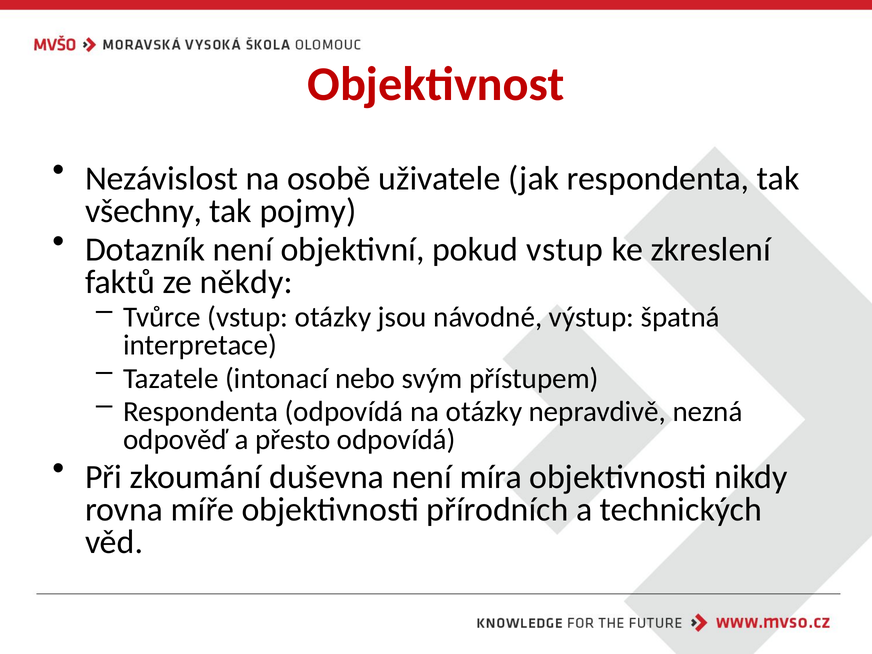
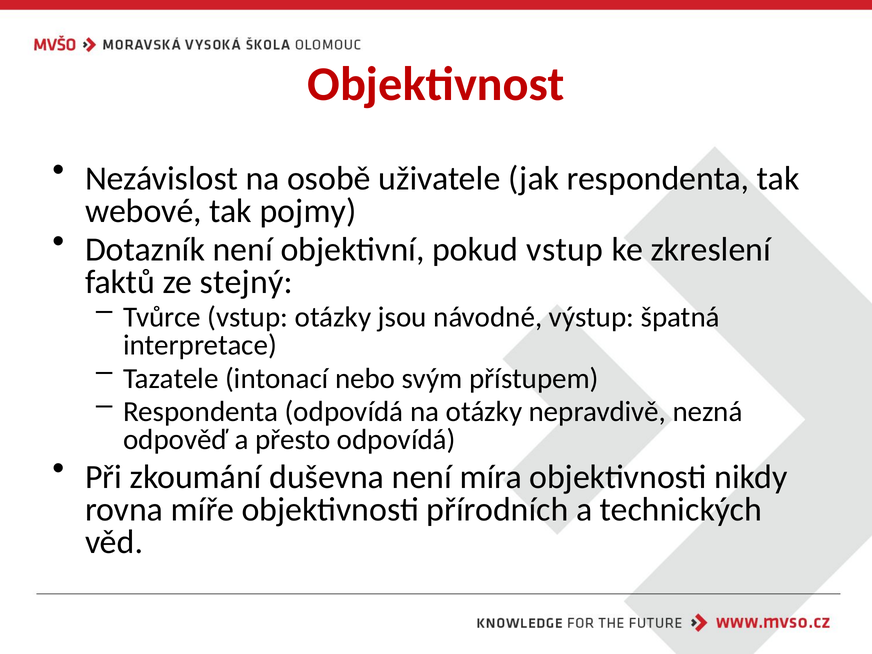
všechny: všechny -> webové (143, 211)
někdy: někdy -> stejný (246, 282)
